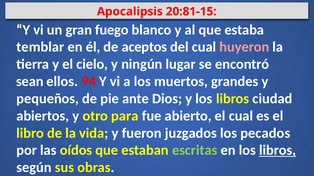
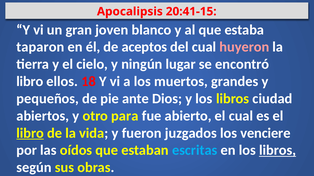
20:81-15: 20:81-15 -> 20:41-15 (191, 12)
fuego: fuego -> joven (112, 30)
temblar: temblar -> taparon (40, 47)
sean: sean -> libro (30, 82)
94: 94 -> 18 (89, 82)
libro underline: none -> present (30, 133)
pecados: pecados -> venciere (265, 133)
escritas colour: light green -> light blue (195, 151)
